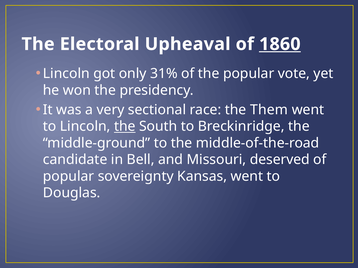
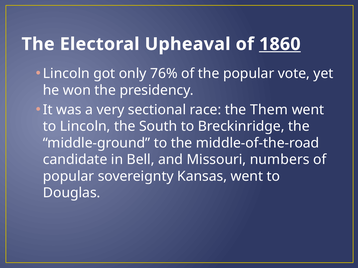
31%: 31% -> 76% (164, 74)
the underline: present -> none (125, 127)
deserved: deserved -> numbers (280, 160)
